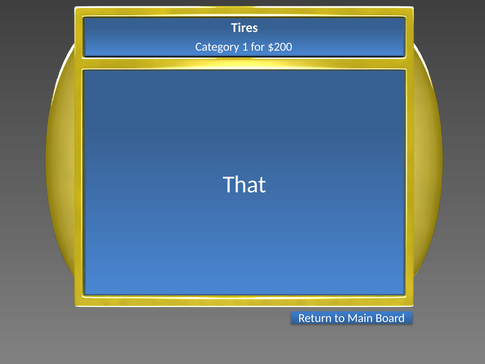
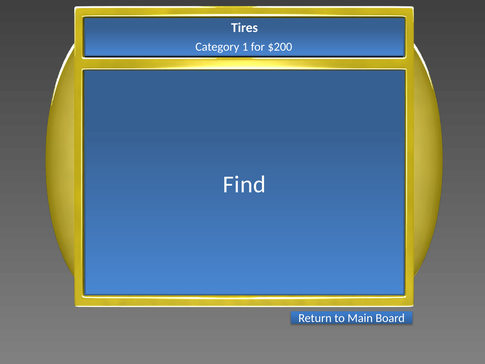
That: That -> Find (244, 184)
